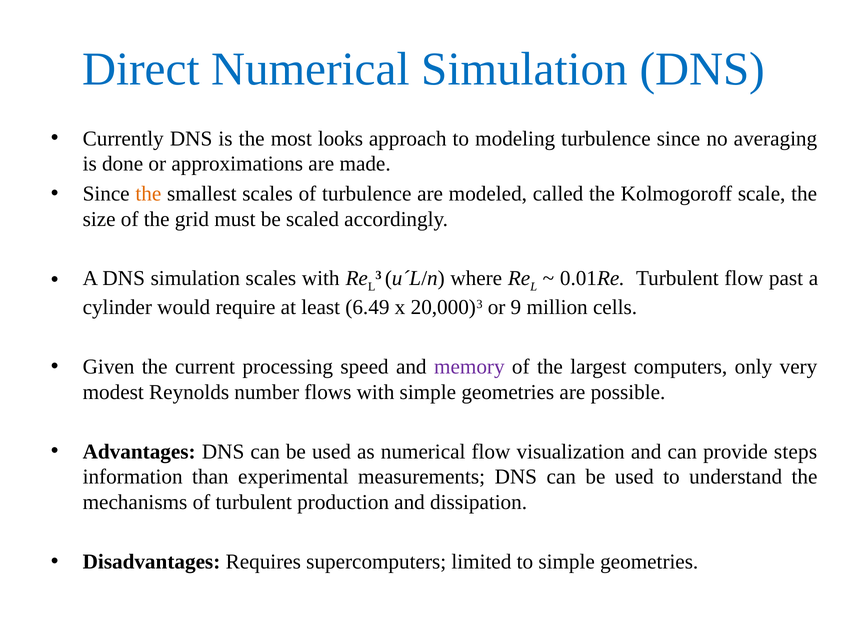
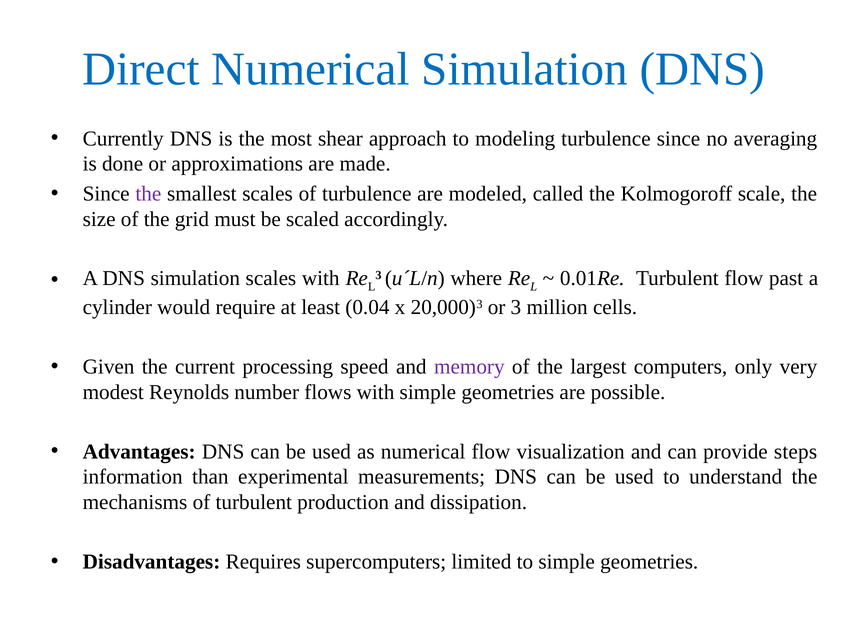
looks: looks -> shear (340, 139)
the colour: orange -> purple (148, 194)
6.49: 6.49 -> 0.04 (367, 307)
or 9: 9 -> 3 (516, 307)
